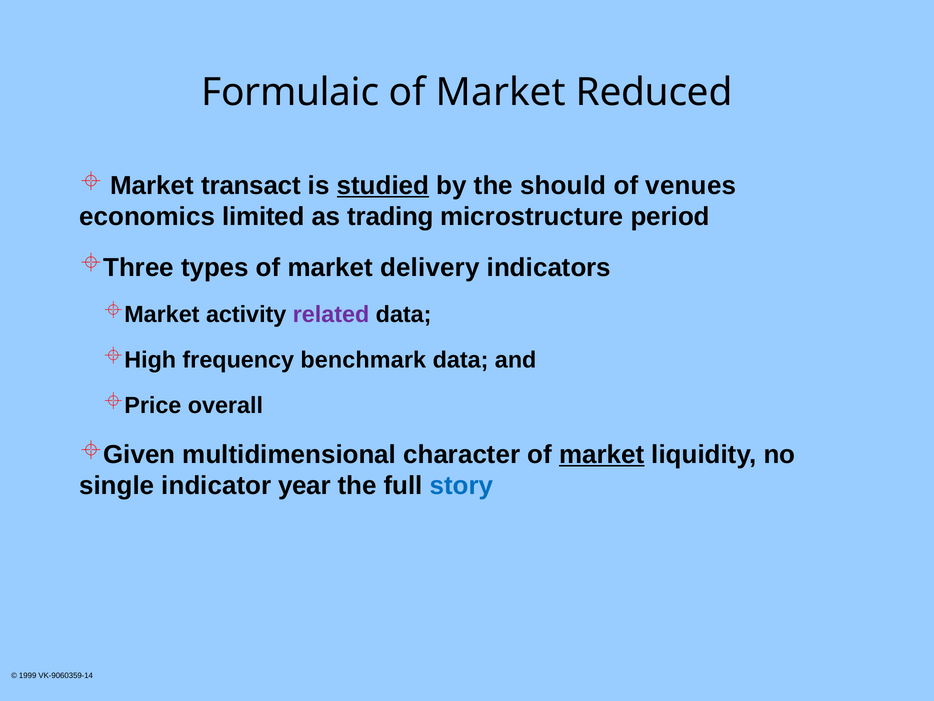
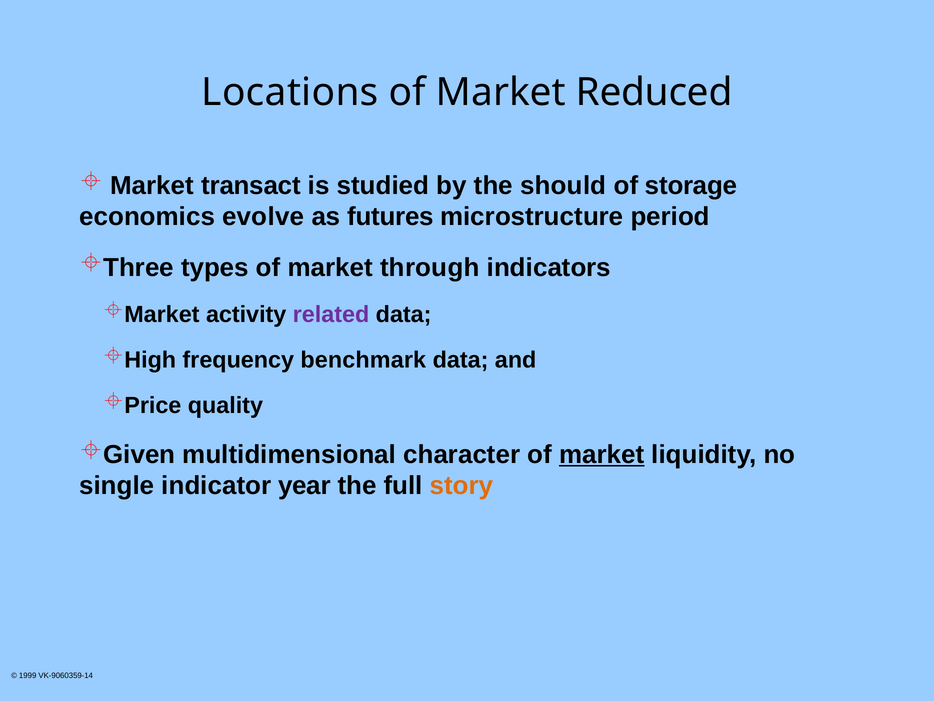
Formulaic: Formulaic -> Locations (290, 92)
studied underline: present -> none (383, 186)
venues: venues -> storage (691, 186)
limited: limited -> evolve (263, 217)
trading: trading -> futures (390, 217)
delivery: delivery -> through (430, 267)
overall: overall -> quality (225, 405)
story colour: blue -> orange (462, 486)
